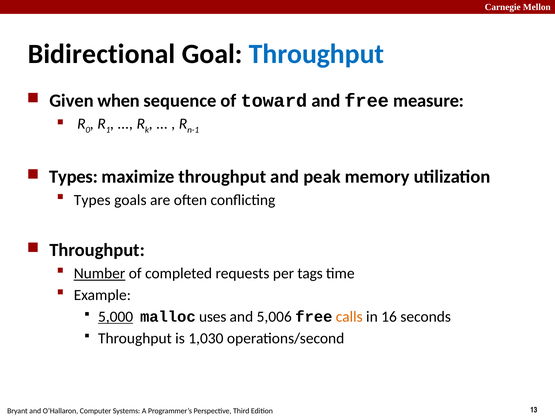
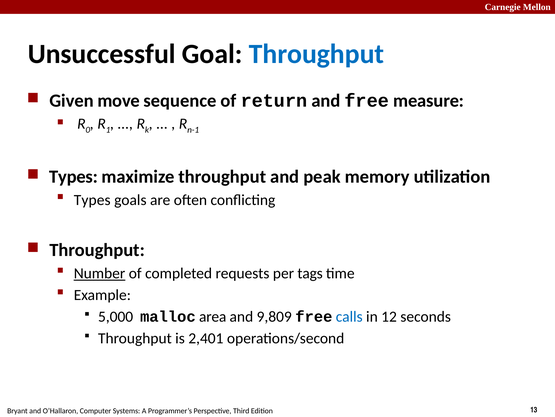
Bidirectional: Bidirectional -> Unsuccessful (102, 54)
when: when -> move (119, 100)
toward: toward -> return (274, 100)
5,000 underline: present -> none (116, 316)
uses: uses -> area (213, 316)
5,006: 5,006 -> 9,809 (274, 316)
calls colour: orange -> blue (349, 316)
16: 16 -> 12 (389, 316)
1,030: 1,030 -> 2,401 (206, 338)
